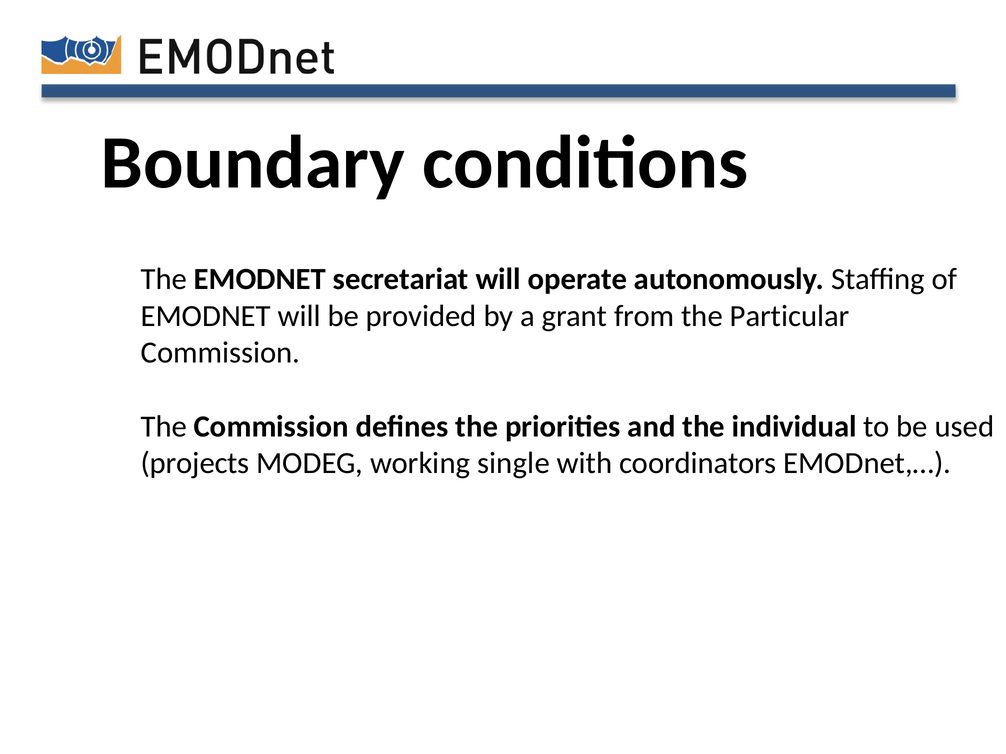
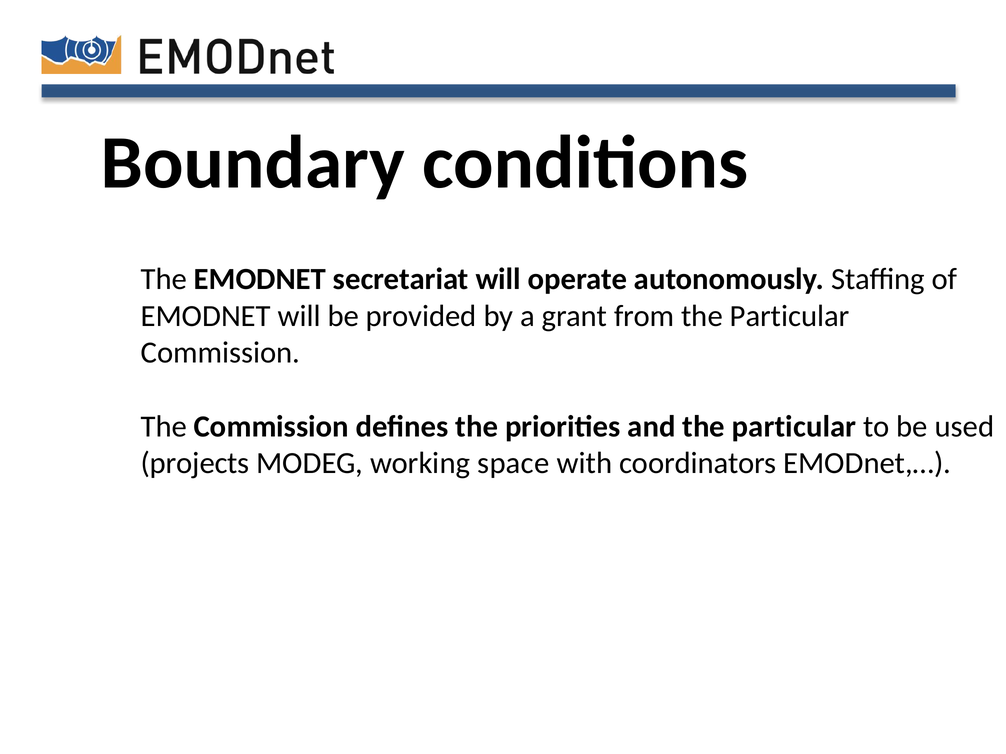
and the individual: individual -> particular (794, 427)
single: single -> space (513, 464)
